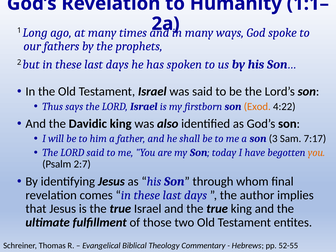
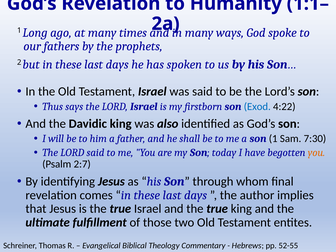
Exod colour: orange -> blue (257, 106)
son 3: 3 -> 1 (273, 139)
7:17: 7:17 -> 7:30 (315, 139)
